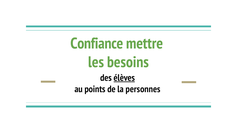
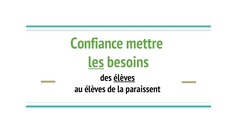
les underline: none -> present (96, 62)
au points: points -> élèves (95, 89)
personnes: personnes -> paraissent (143, 89)
